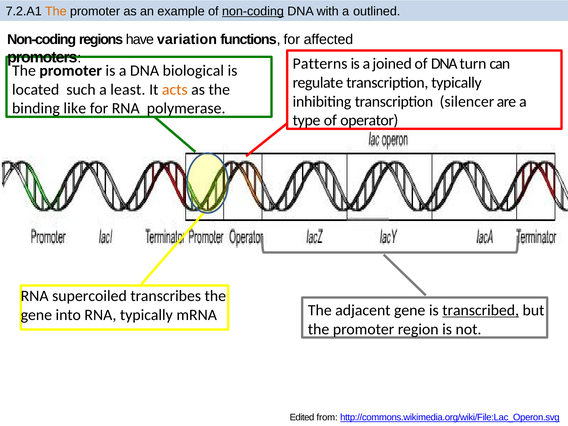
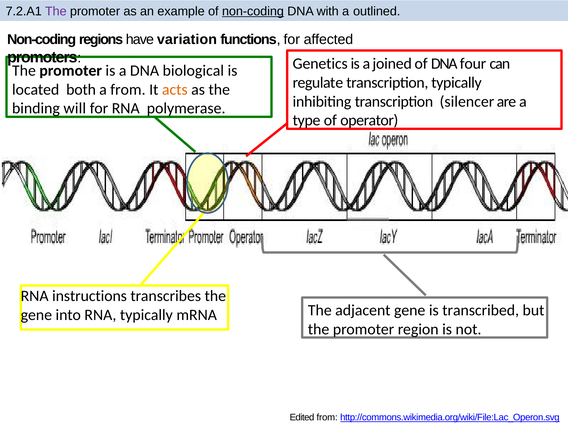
The colour: orange -> purple (56, 11)
Patterns: Patterns -> Genetics (320, 64)
turn: turn -> four (473, 64)
such: such -> both (81, 89)
a least: least -> from (128, 89)
like: like -> will (75, 108)
supercoiled: supercoiled -> instructions (90, 296)
transcribed underline: present -> none (481, 310)
